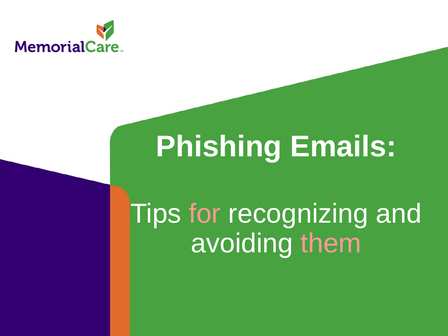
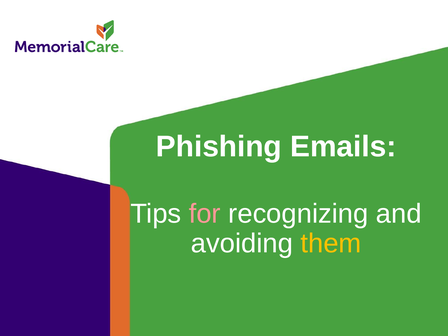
them colour: pink -> yellow (331, 243)
